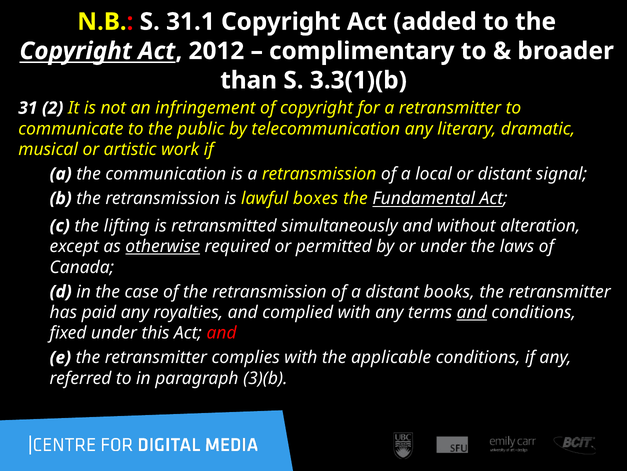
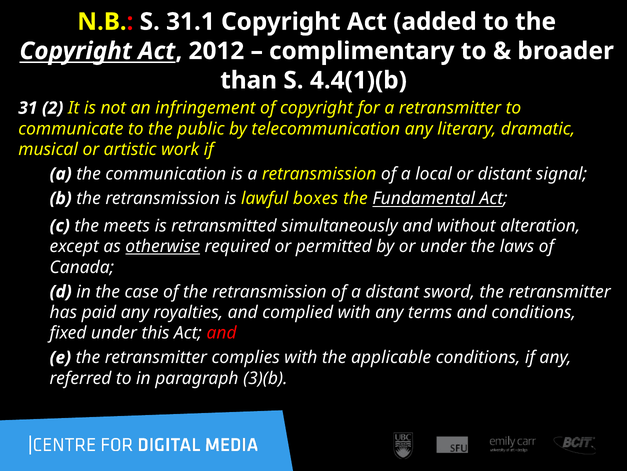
3.3(1)(b: 3.3(1)(b -> 4.4(1)(b (358, 80)
lifting: lifting -> meets (127, 225)
books: books -> sword (449, 291)
and underline: present -> none (472, 312)
